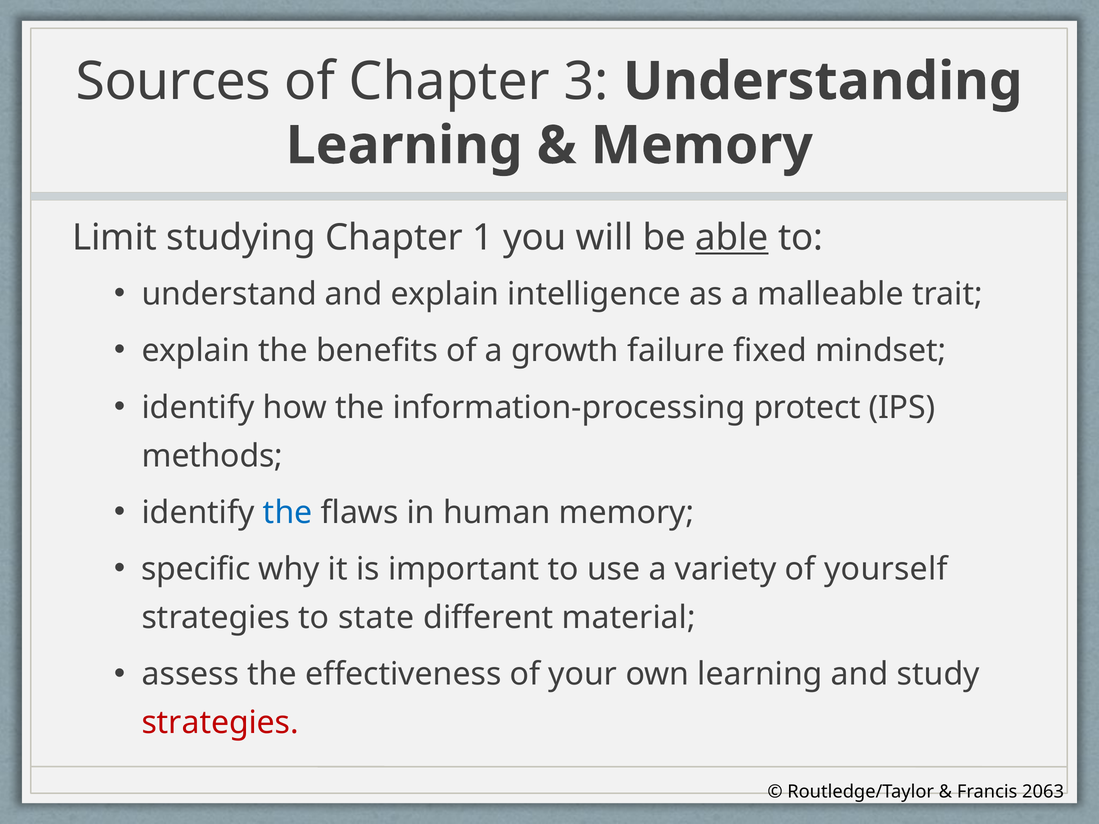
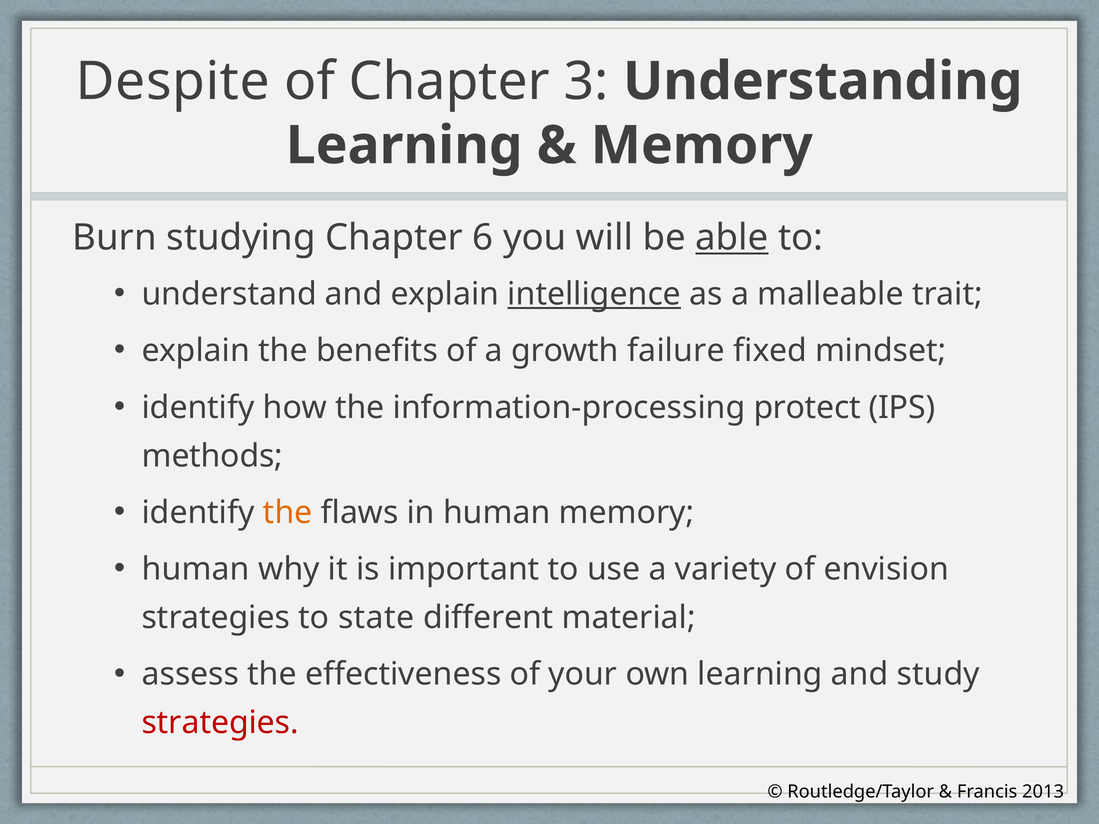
Sources: Sources -> Despite (173, 82)
Limit: Limit -> Burn (114, 238)
1: 1 -> 6 (483, 238)
intelligence underline: none -> present (594, 294)
the colour: blue -> orange (288, 513)
specific: specific -> human (196, 569)
yourself: yourself -> envision (886, 569)
2063: 2063 -> 2013 (1043, 792)
